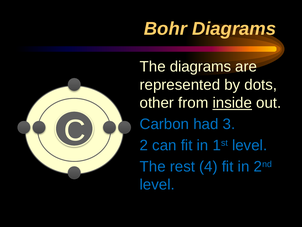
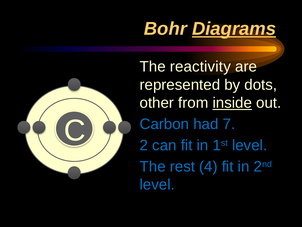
Diagrams underline: none -> present (234, 29)
The diagrams: diagrams -> reactivity (200, 67)
3: 3 -> 7 (229, 124)
